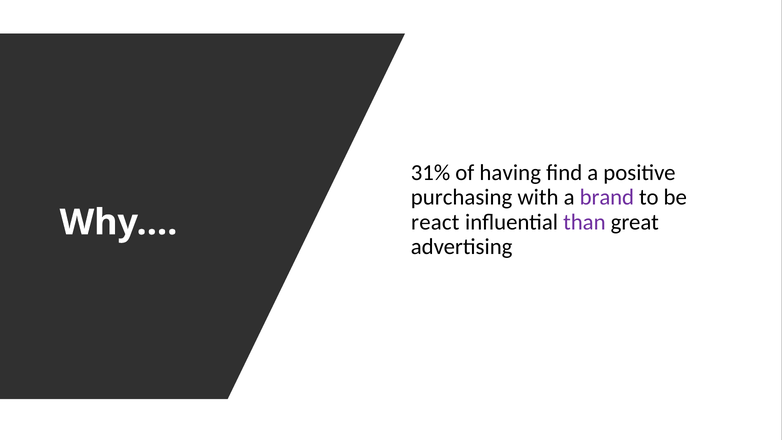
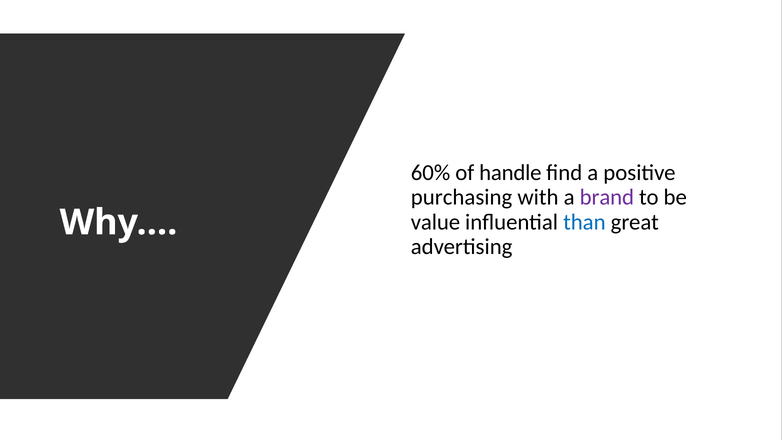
31%: 31% -> 60% (431, 173)
having: having -> handle (510, 173)
react: react -> value (435, 222)
than colour: purple -> blue (584, 222)
